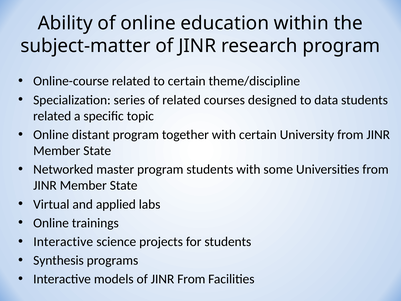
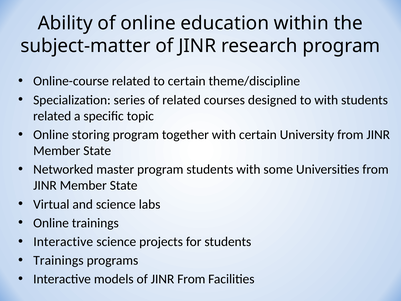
to data: data -> with (326, 100)
distant: distant -> storing (91, 135)
and applied: applied -> science (116, 204)
Synthesis: Synthesis -> Trainings (58, 260)
